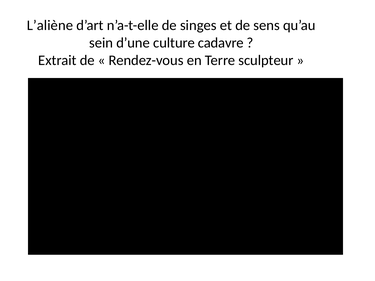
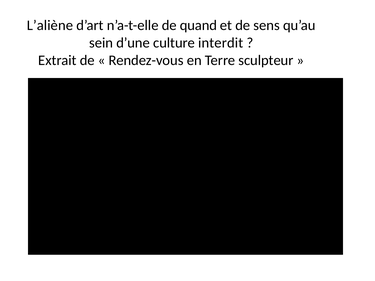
singes: singes -> quand (198, 25)
cadavre: cadavre -> interdit (221, 43)
